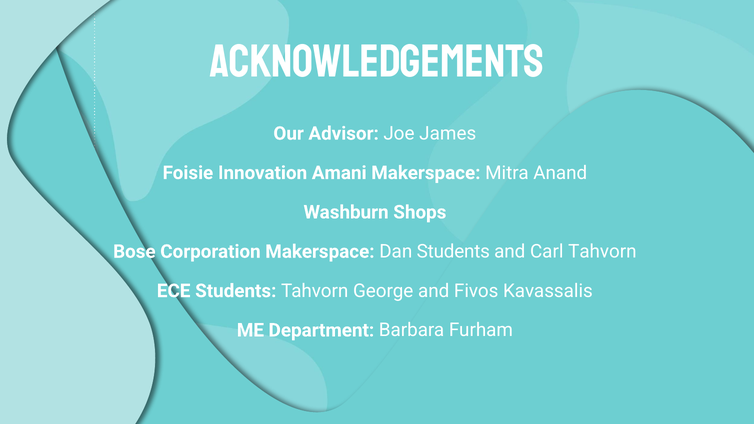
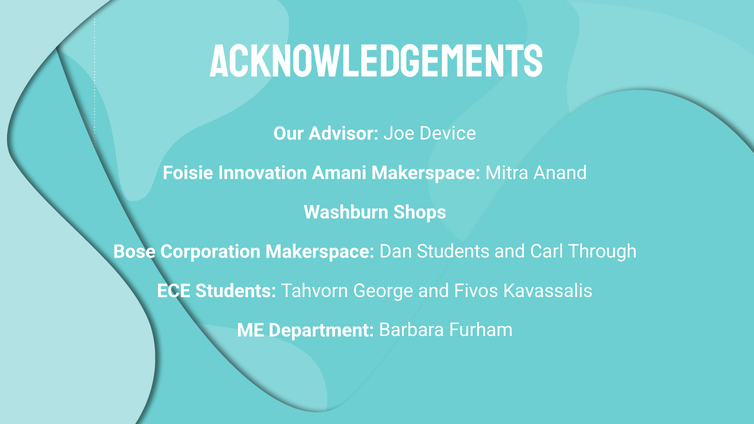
James: James -> Device (448, 134)
Carl Tahvorn: Tahvorn -> Through (602, 252)
